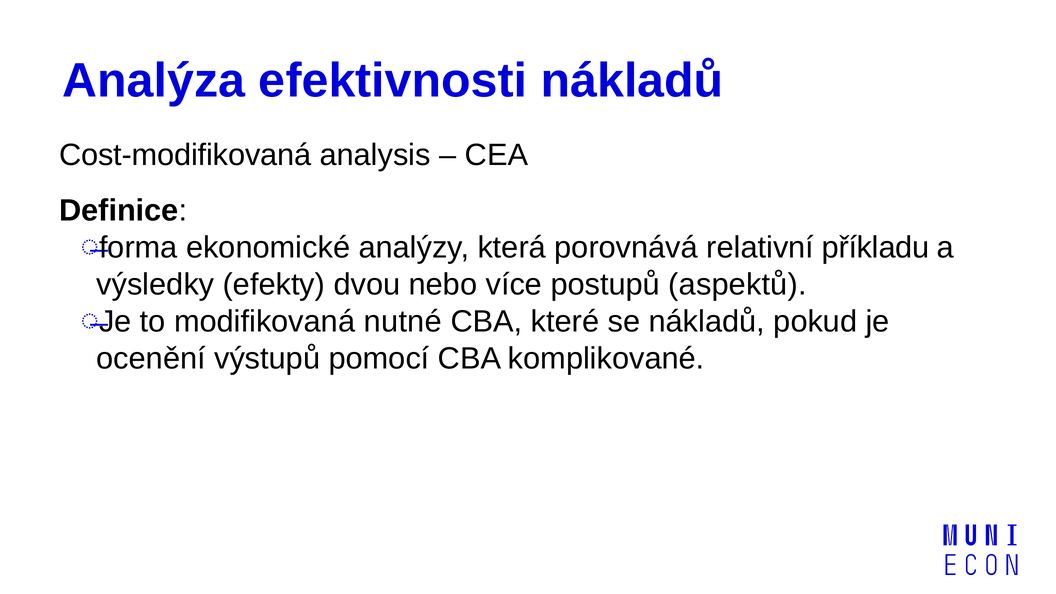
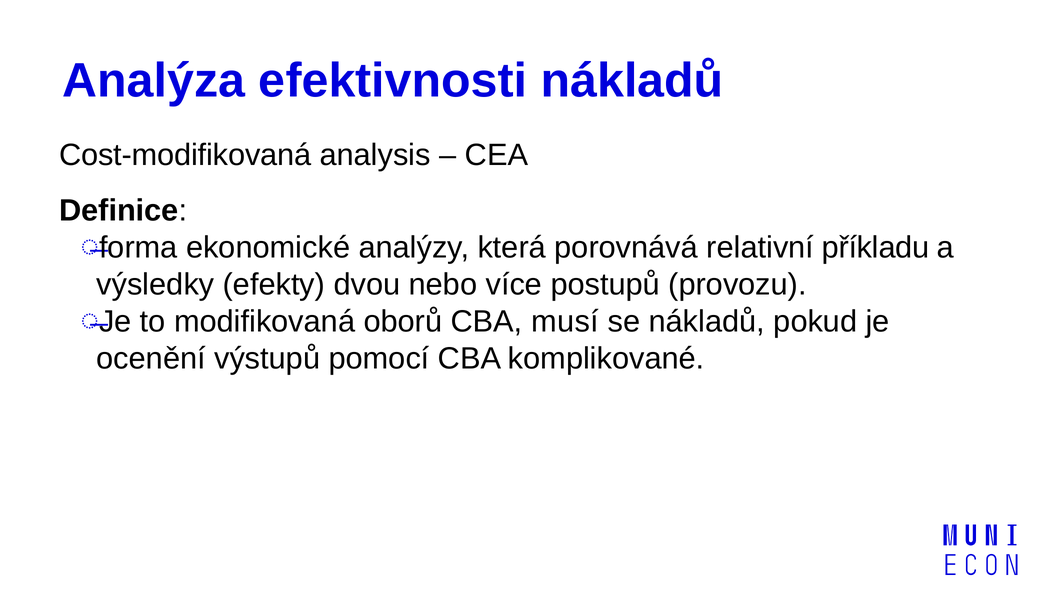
aspektů: aspektů -> provozu (738, 285)
nutné: nutné -> oborů (403, 322)
které: které -> musí (565, 322)
